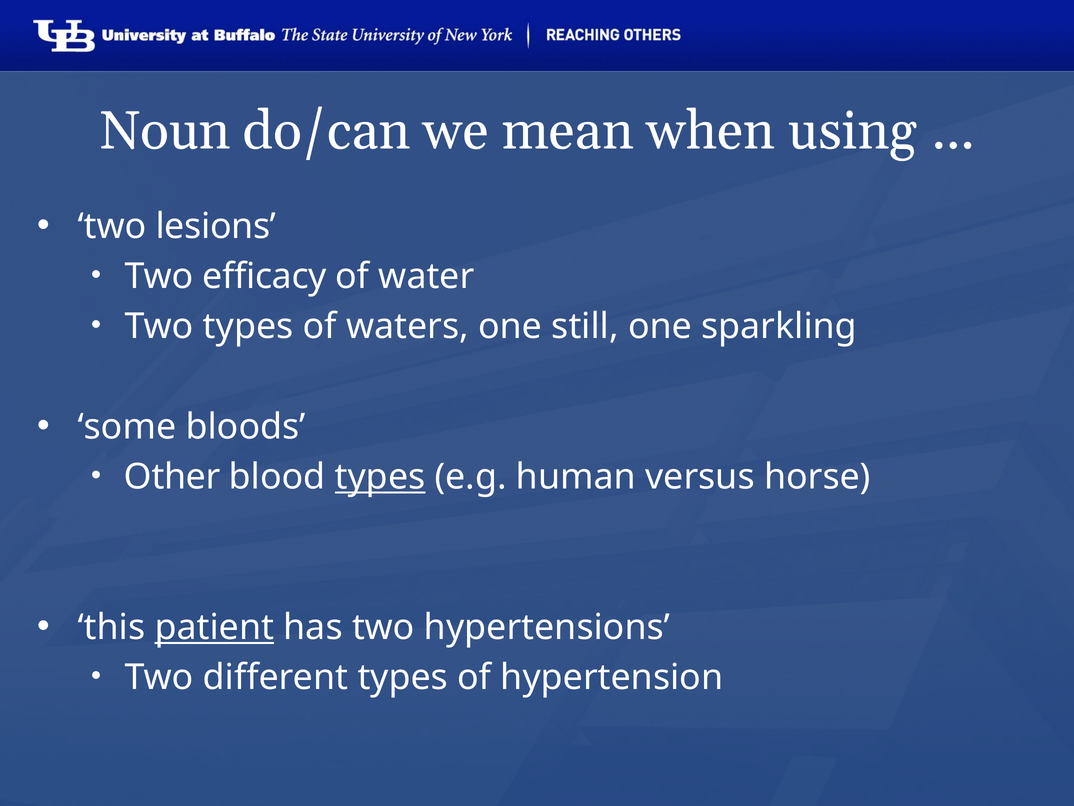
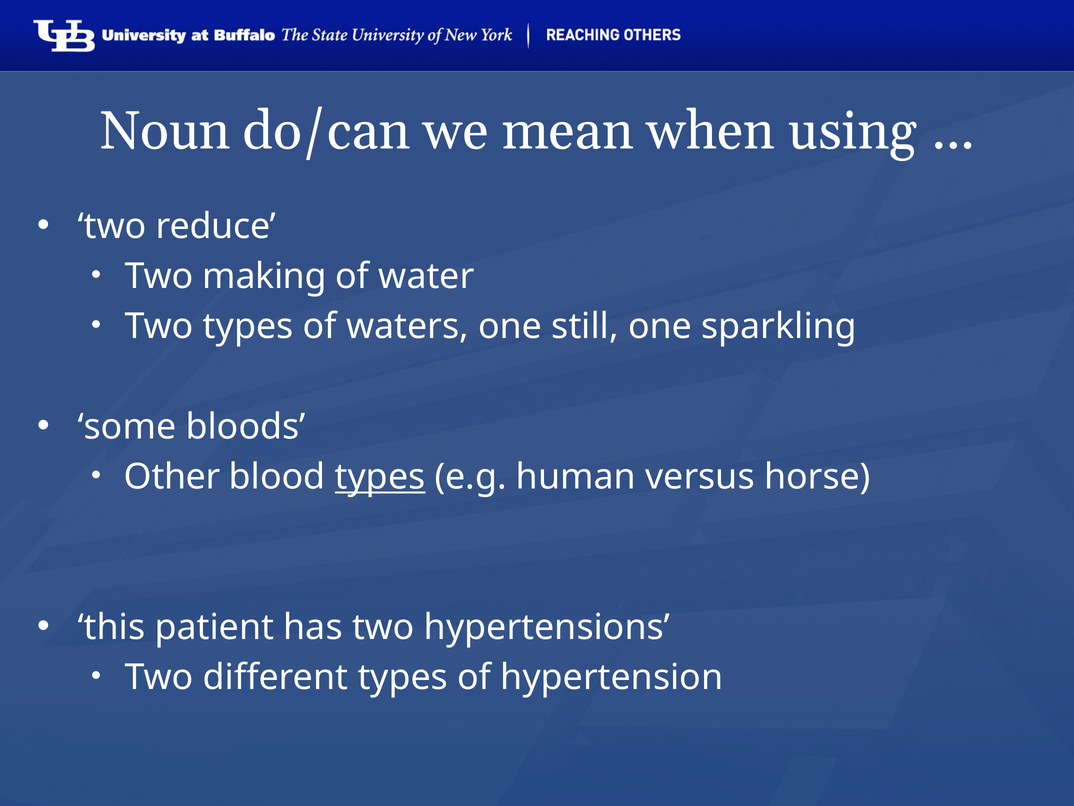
lesions: lesions -> reduce (216, 226)
efficacy: efficacy -> making (265, 276)
patient underline: present -> none (214, 627)
